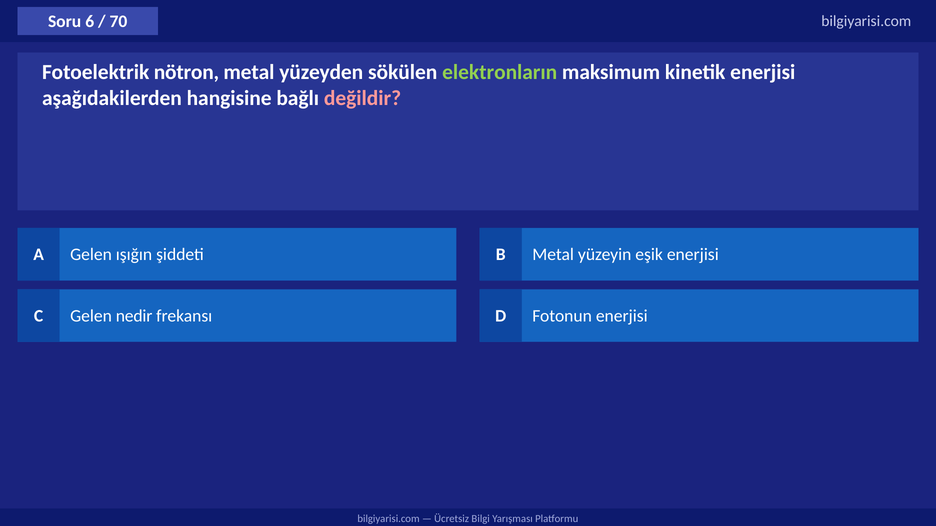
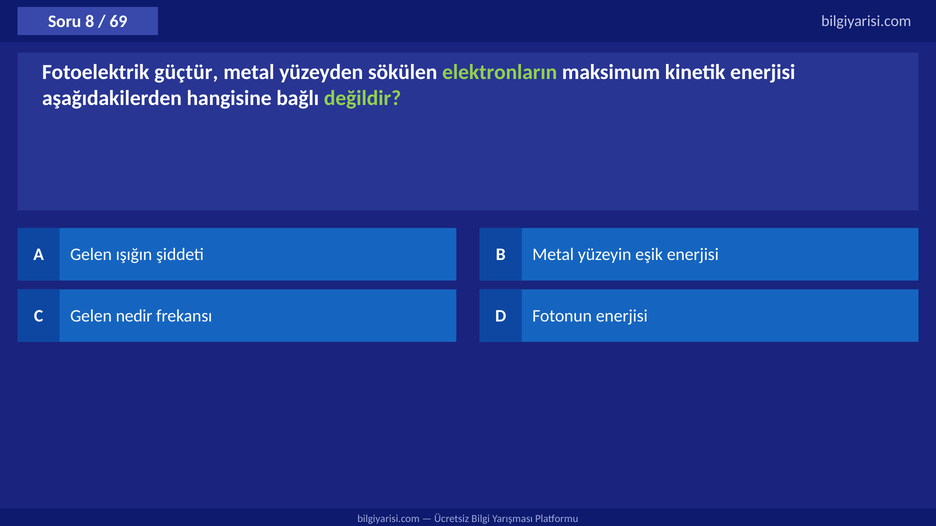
6: 6 -> 8 (90, 21)
70: 70 -> 69 (118, 21)
nötron: nötron -> güçtür (186, 72)
değildir colour: pink -> light green (363, 98)
